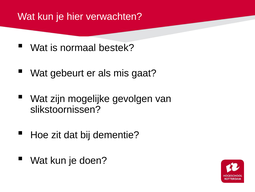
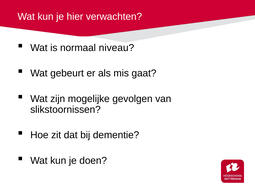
bestek: bestek -> niveau (116, 48)
